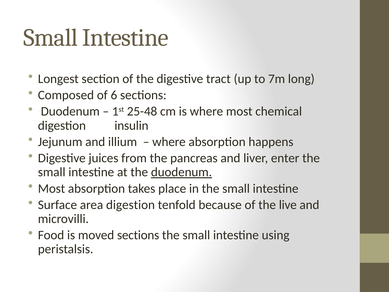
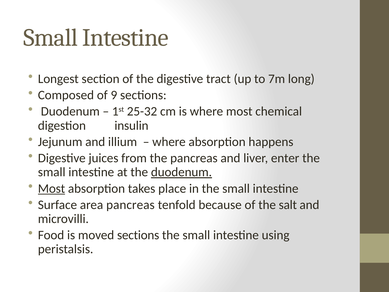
6: 6 -> 9 (114, 95)
25-48: 25-48 -> 25-32 (142, 111)
Most underline: none -> present (52, 188)
area digestion: digestion -> pancreas (130, 205)
live: live -> salt (288, 205)
